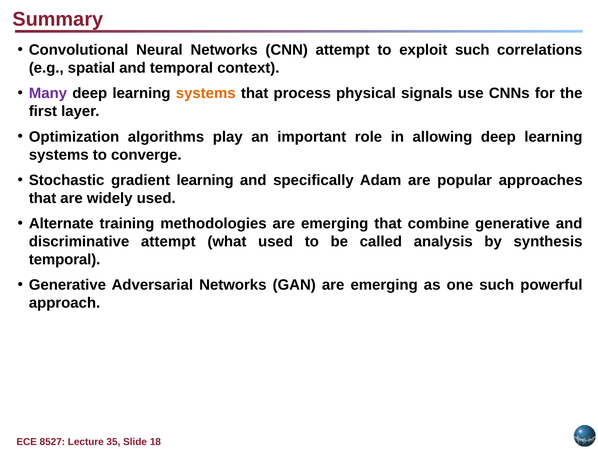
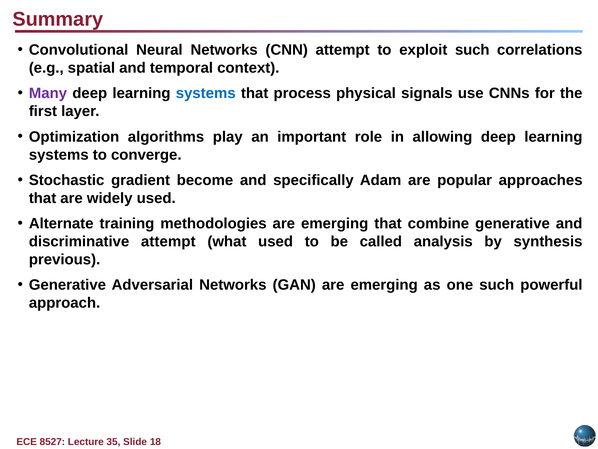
systems colour: orange -> blue (206, 93)
gradient learning: learning -> become (205, 180)
temporal: temporal -> previous (65, 259)
